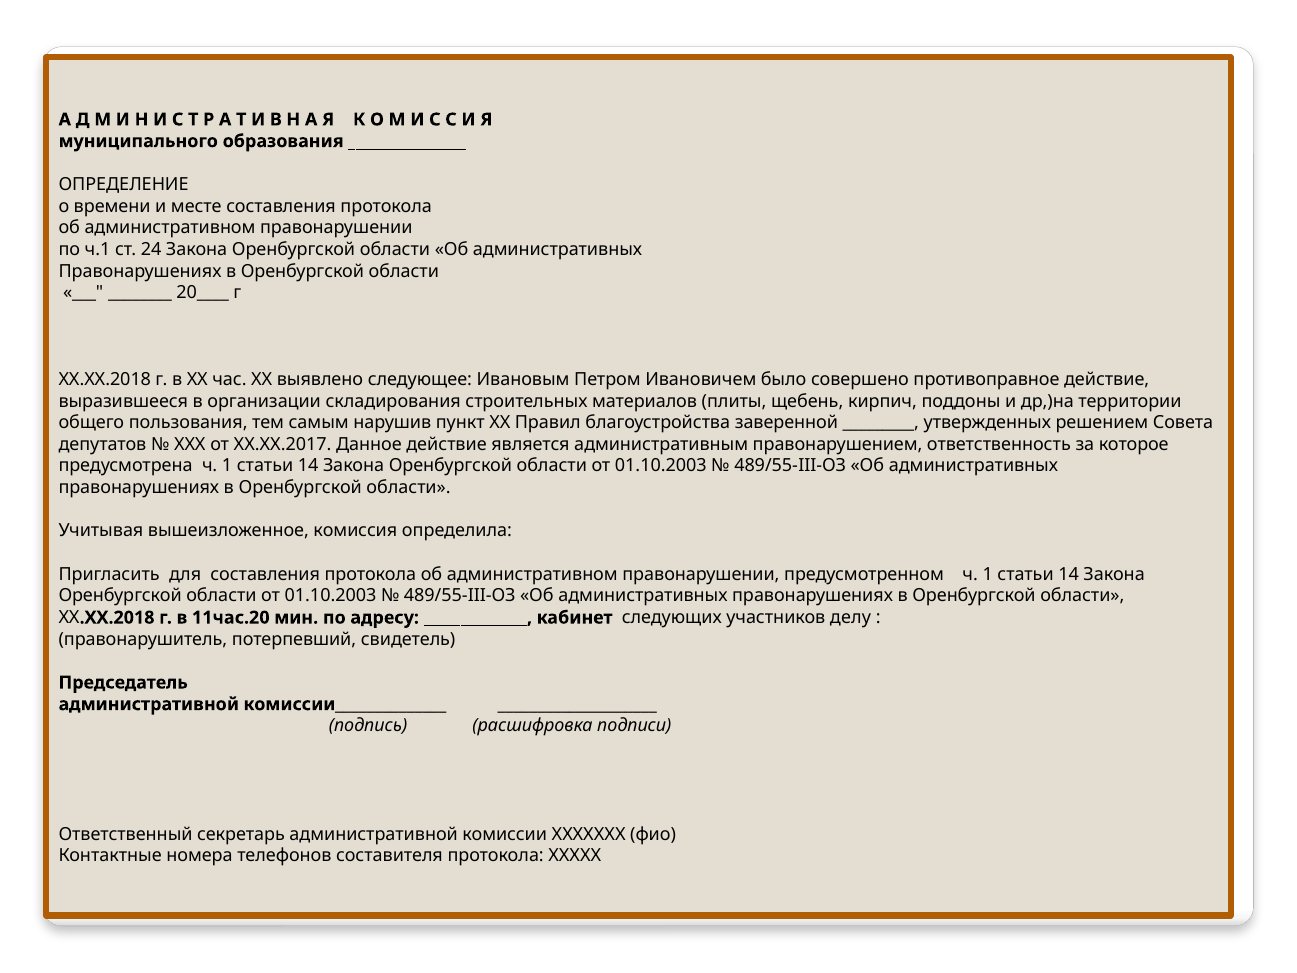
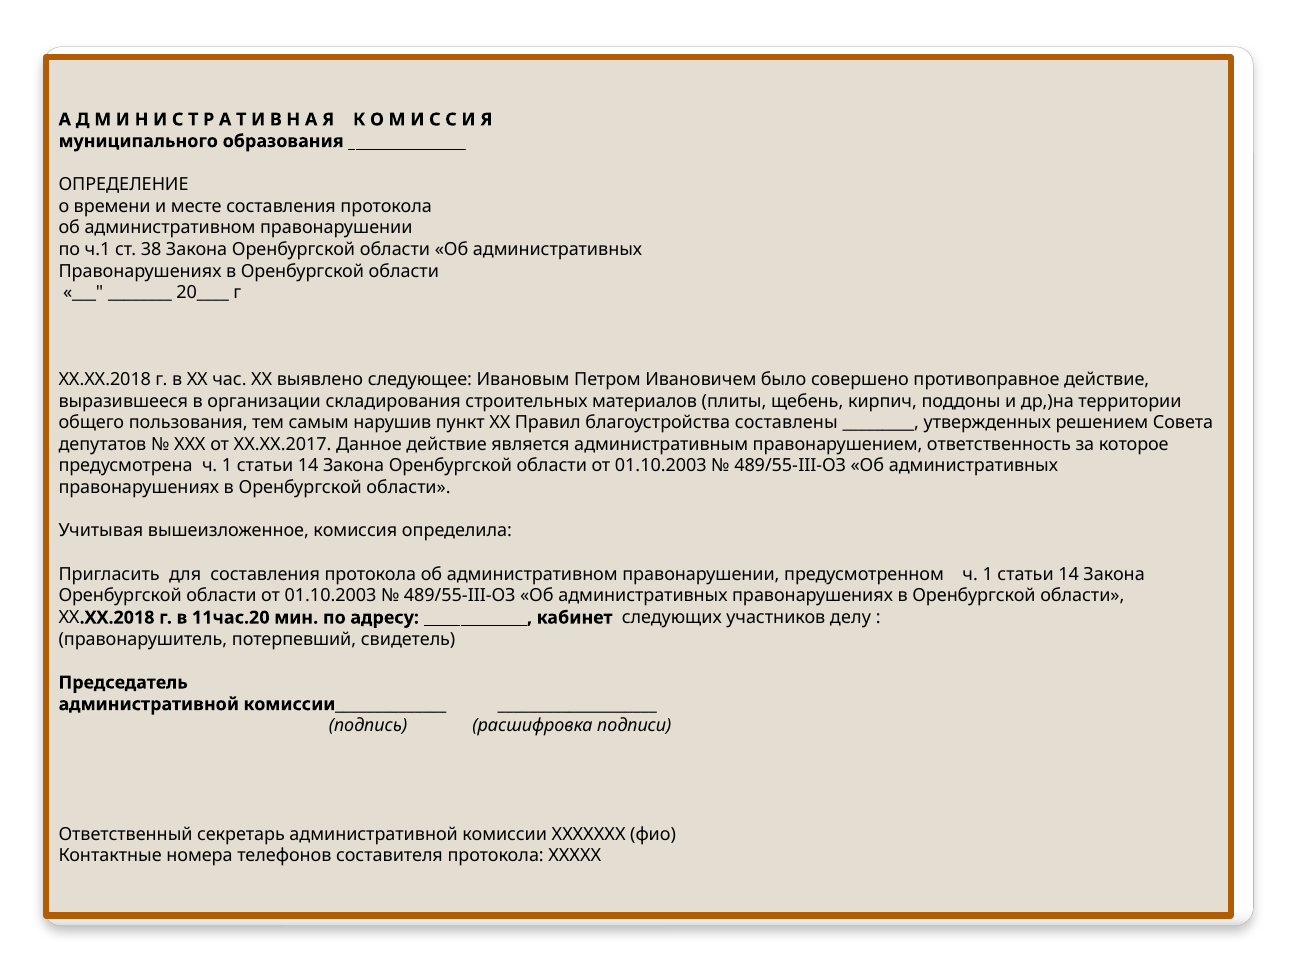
24: 24 -> 38 (151, 249)
заверенной: заверенной -> составлены (786, 423)
